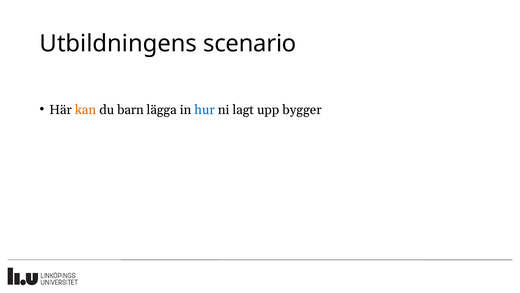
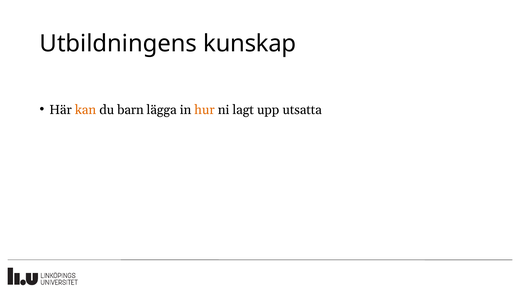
scenario: scenario -> kunskap (250, 44)
hur colour: blue -> orange (205, 110)
bygger: bygger -> utsatta (302, 110)
